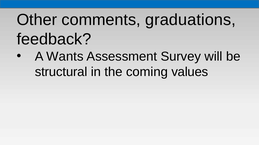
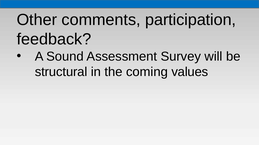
graduations: graduations -> participation (191, 20)
Wants: Wants -> Sound (65, 57)
